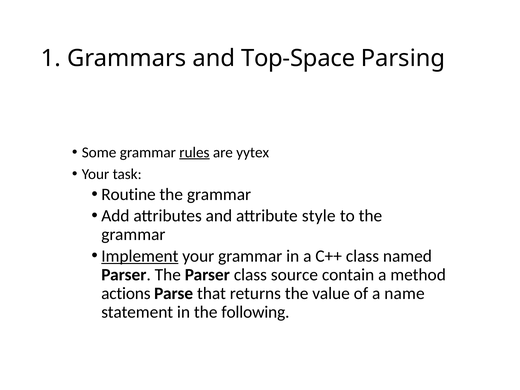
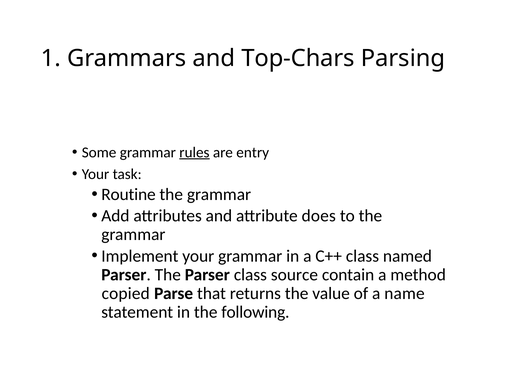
Top-Space: Top-Space -> Top-Chars (298, 58)
yytex: yytex -> entry (253, 152)
style: style -> does (319, 216)
Implement underline: present -> none (140, 256)
actions: actions -> copied (126, 293)
